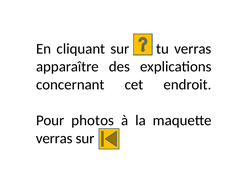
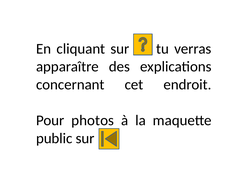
verras: verras -> public (54, 138)
